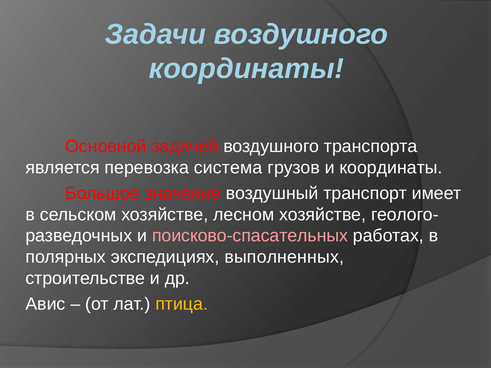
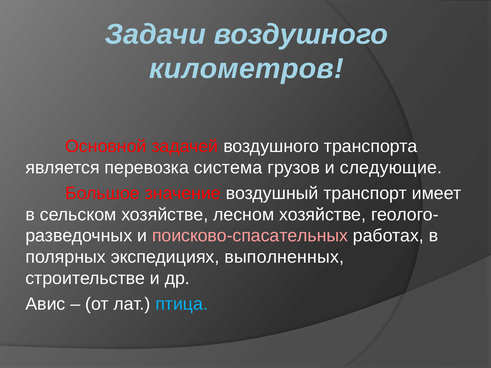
координаты: координаты -> километров (246, 69)
и координаты: координаты -> следующие (391, 168)
птица colour: yellow -> light blue (182, 304)
